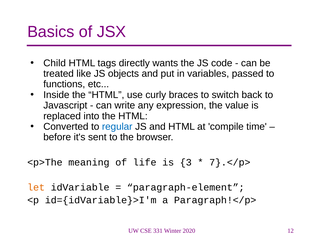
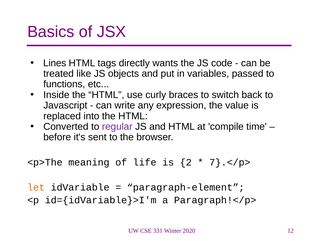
Child: Child -> Lines (55, 63)
regular colour: blue -> purple (117, 126)
3: 3 -> 2 (186, 162)
